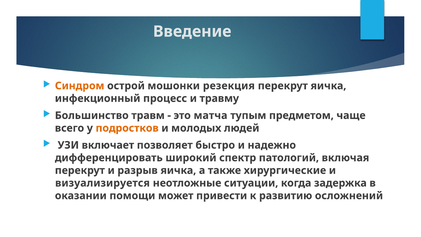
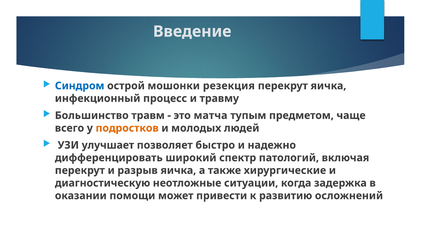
Синдром colour: orange -> blue (80, 86)
включает: включает -> улучшает (108, 145)
визуализируется: визуализируется -> диагностическую (103, 183)
